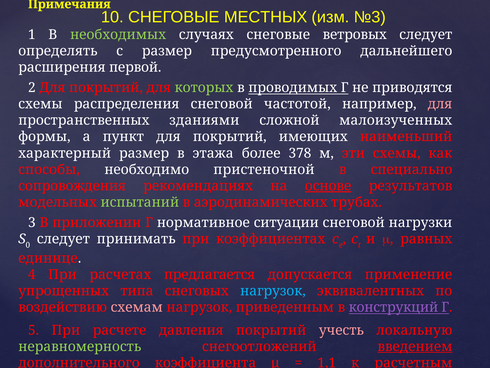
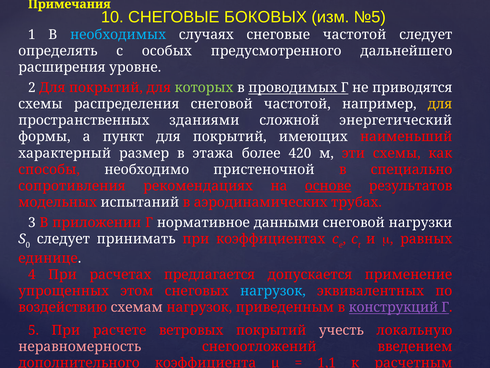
МЕСТНЫХ: МЕСТНЫХ -> БОКОВЫХ (266, 17)
№3: №3 -> №5 (370, 17)
необходимых colour: light green -> light blue (118, 34)
снеговые ветровых: ветровых -> частотой (355, 34)
с размер: размер -> особых (167, 51)
первой: первой -> уровне (135, 67)
для colour: pink -> yellow (440, 104)
малоизученных: малоизученных -> энергетический (396, 120)
378: 378 -> 420 (300, 153)
сопровождения: сопровождения -> сопротивления (72, 186)
испытаний colour: light green -> white (140, 202)
ситуации: ситуации -> данными (286, 222)
типа: типа -> этом (137, 291)
давления: давления -> ветровых (191, 330)
неравномерность colour: light green -> pink (80, 346)
введением underline: present -> none (415, 346)
